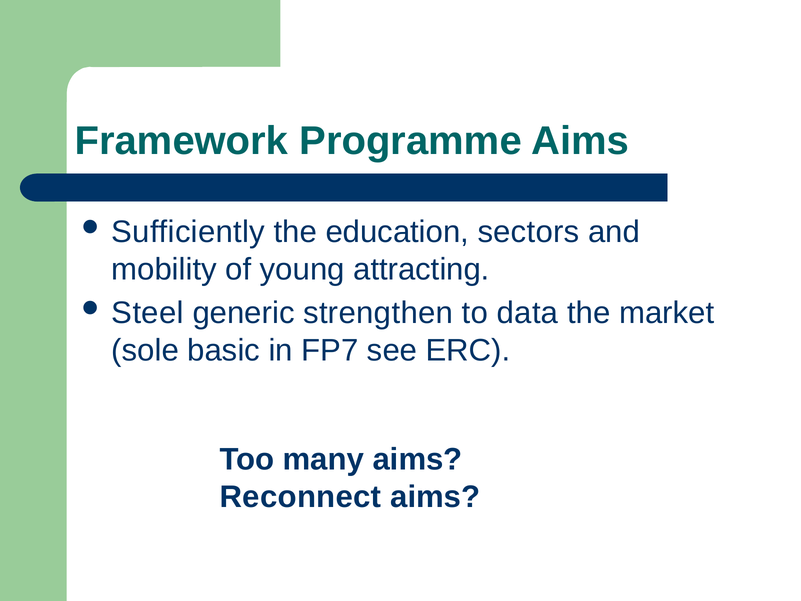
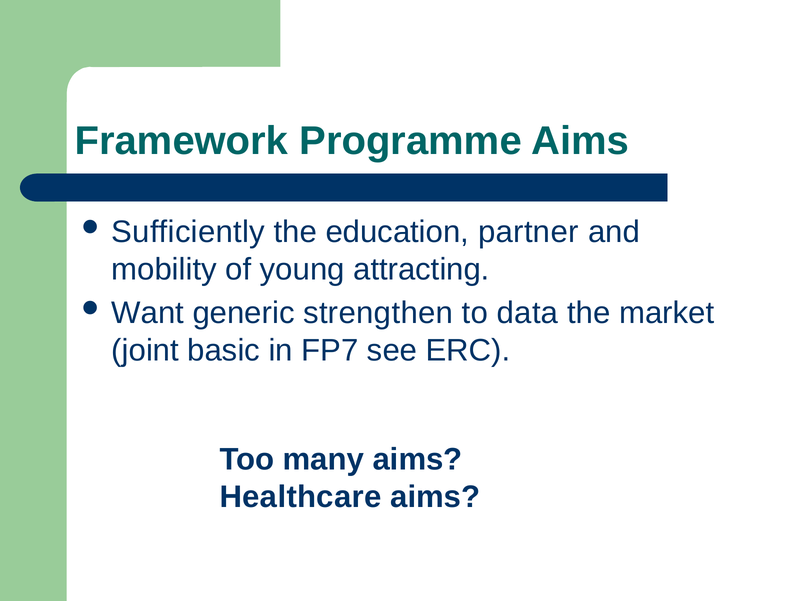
sectors: sectors -> partner (528, 232)
Steel: Steel -> Want (148, 313)
sole: sole -> joint (145, 350)
Reconnect: Reconnect -> Healthcare (301, 497)
